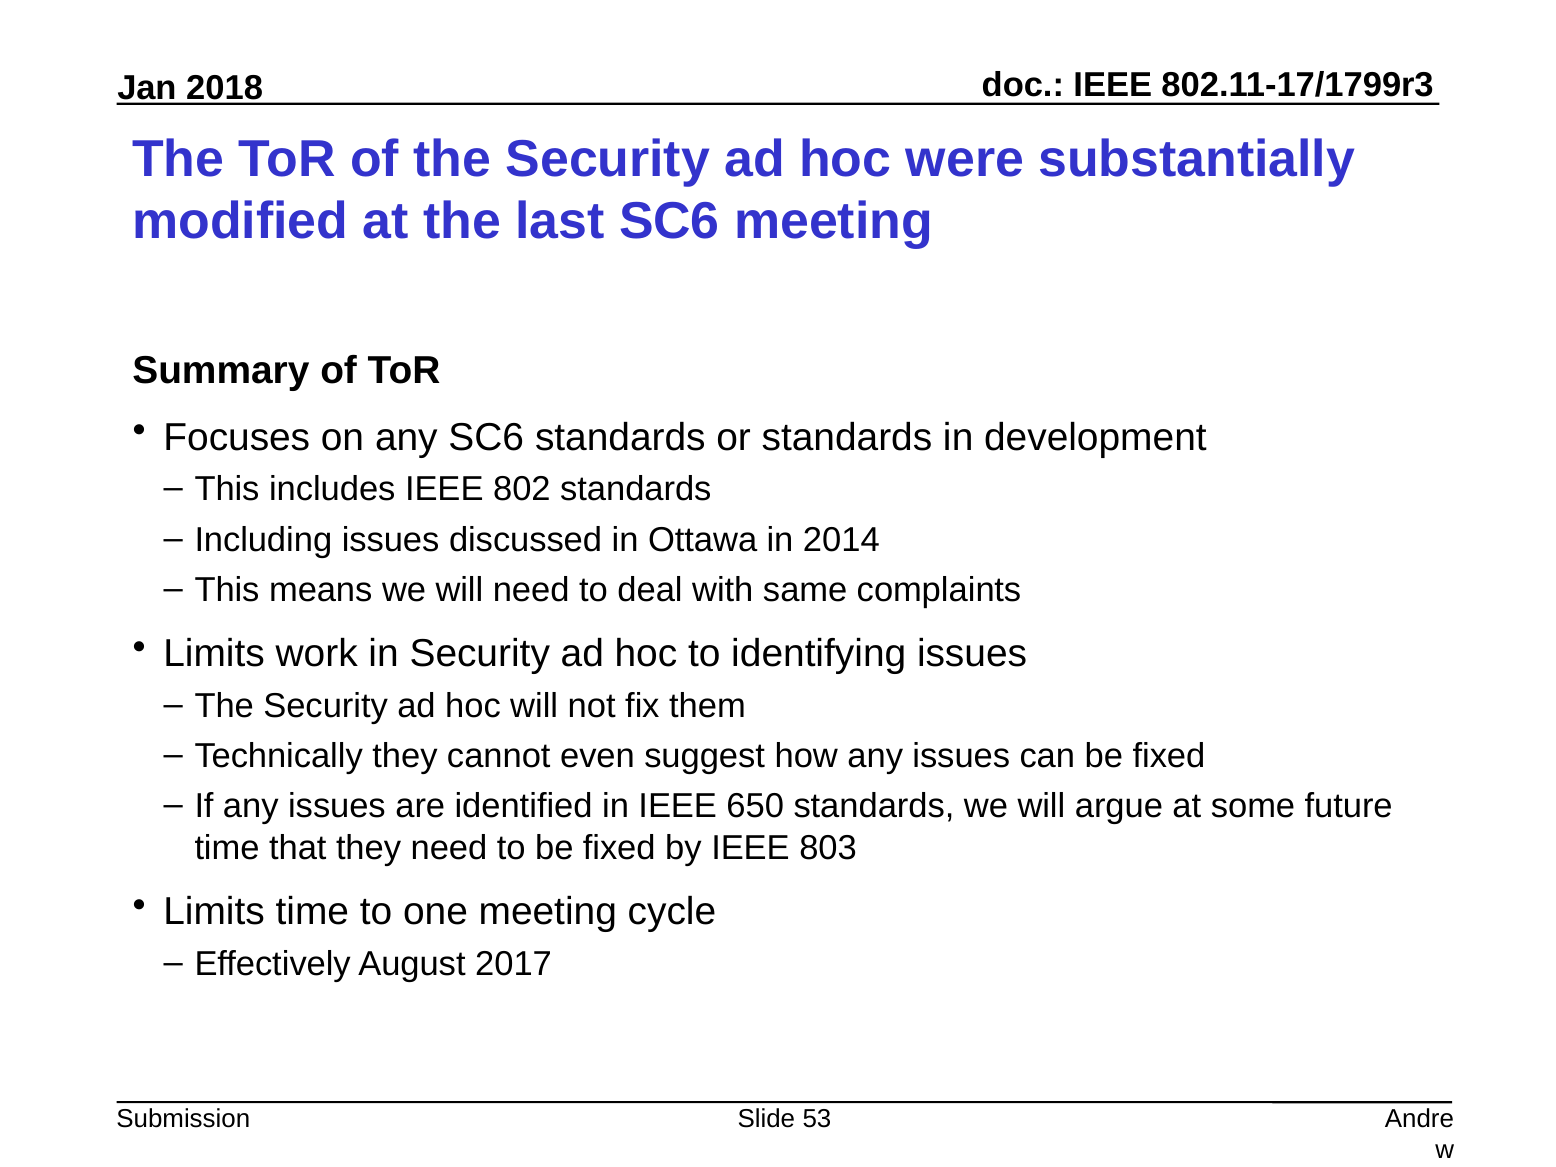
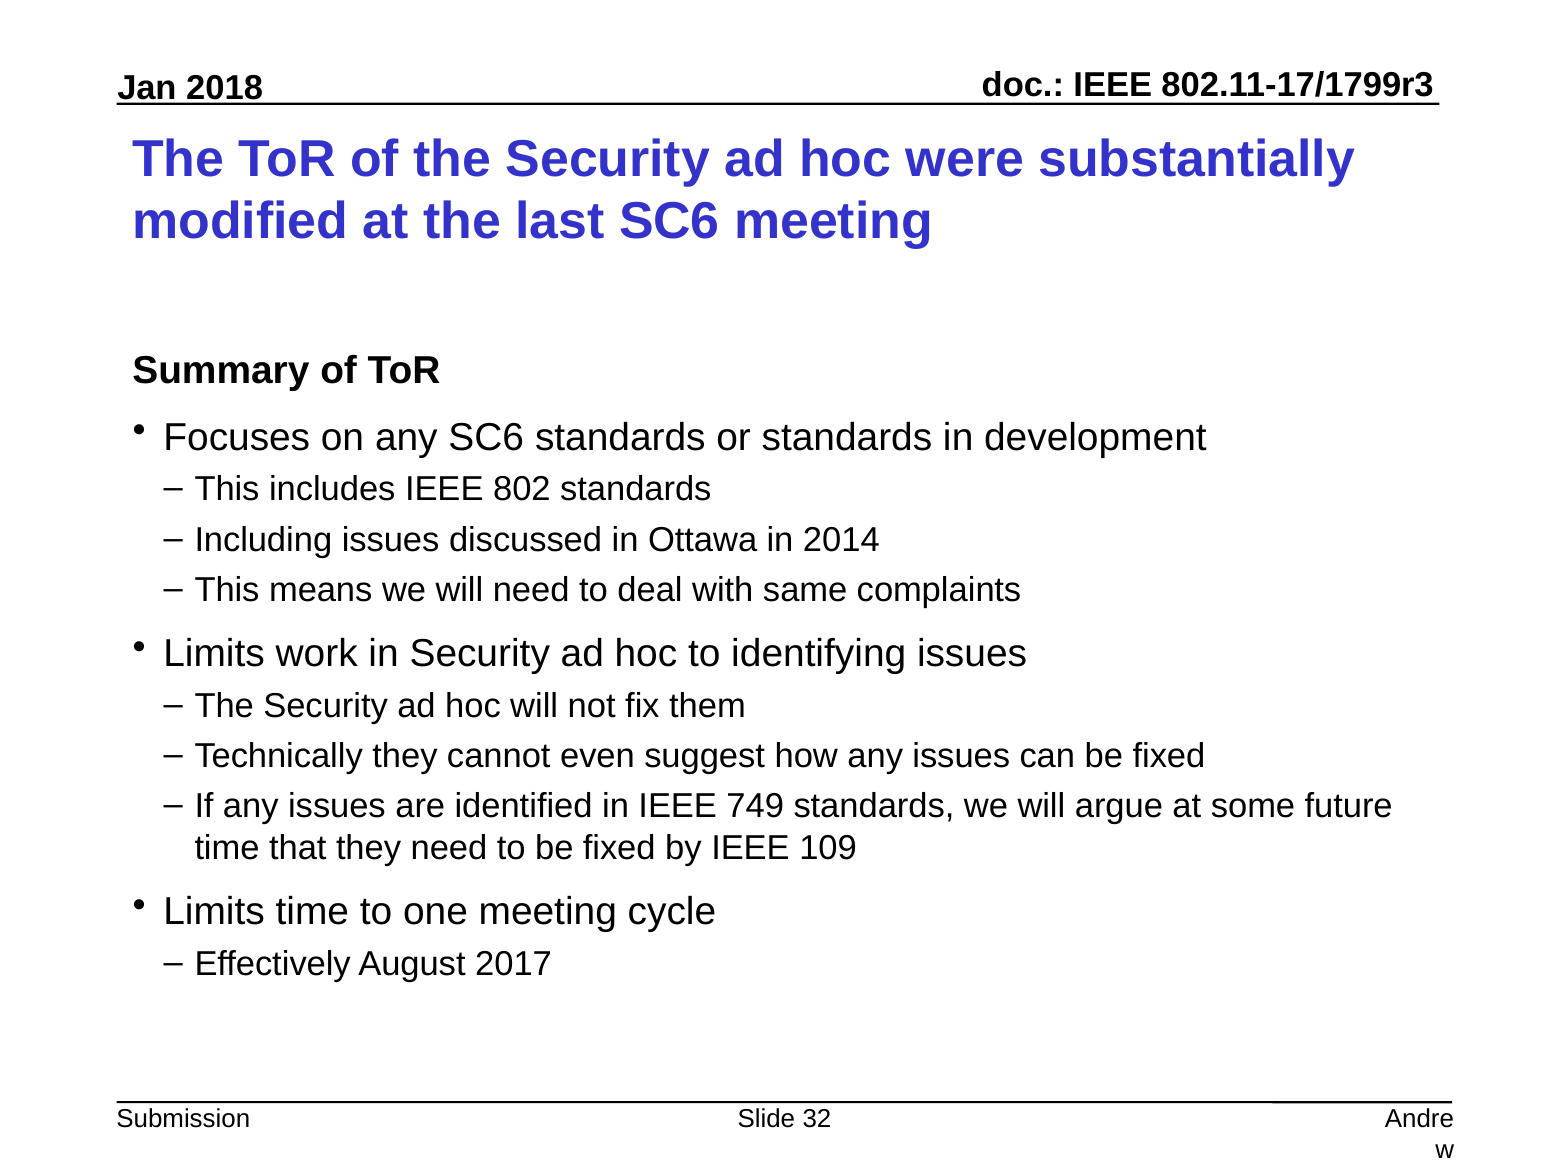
650: 650 -> 749 (755, 806)
803: 803 -> 109 (828, 848)
53: 53 -> 32 (817, 1119)
